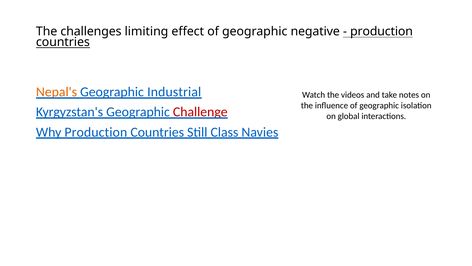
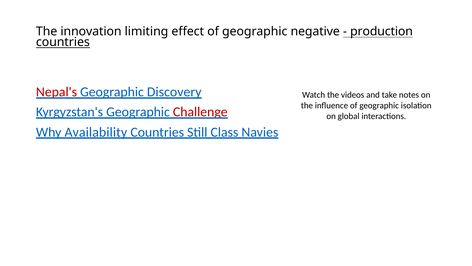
challenges: challenges -> innovation (91, 32)
Nepal's colour: orange -> red (57, 92)
Industrial: Industrial -> Discovery (174, 92)
Why Production: Production -> Availability (96, 132)
